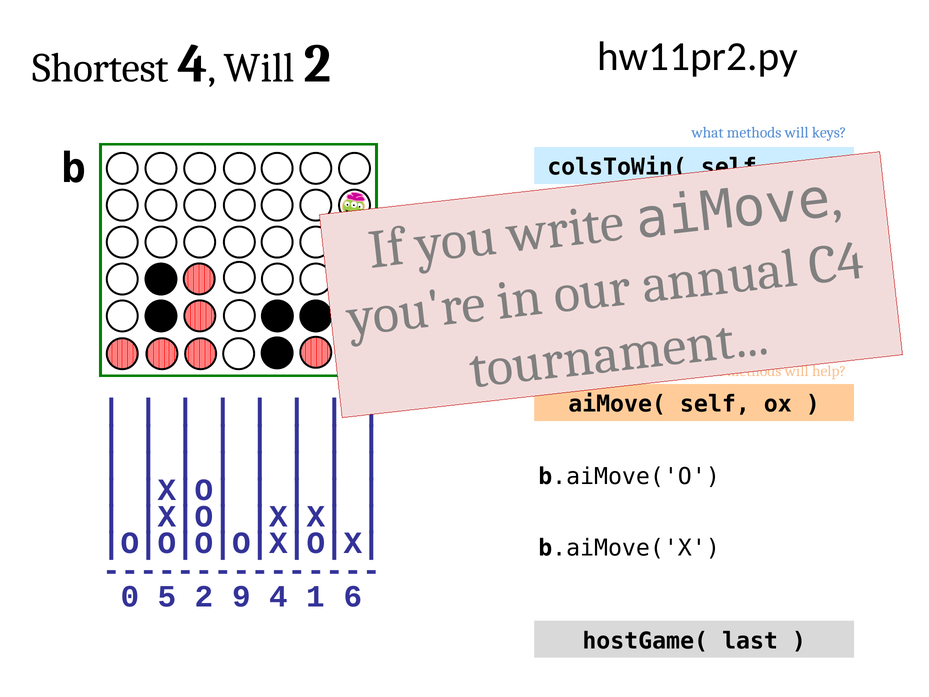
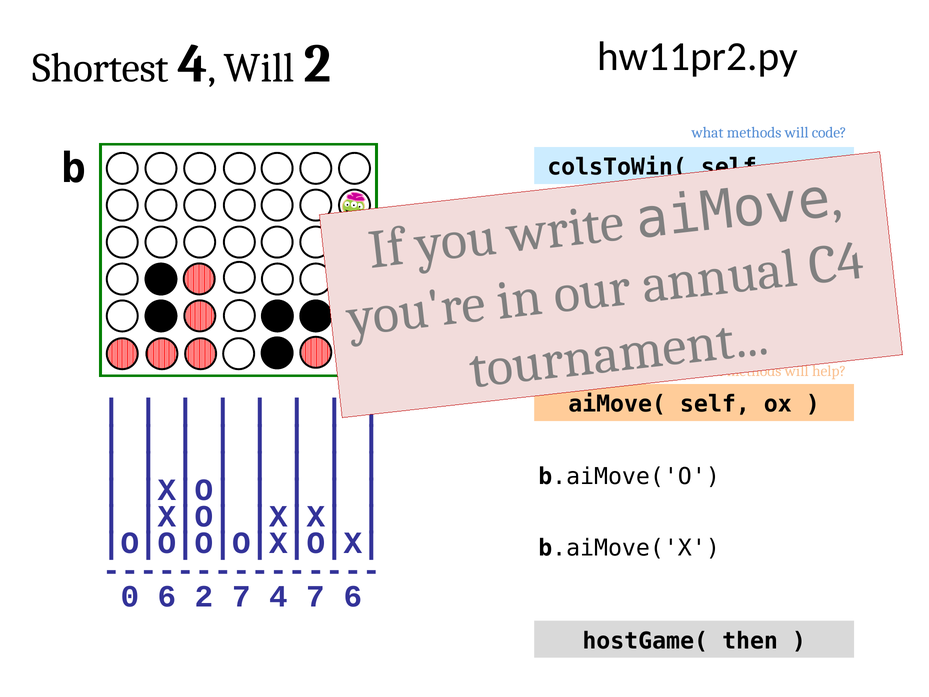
keys: keys -> code (829, 133)
0 5: 5 -> 6 (167, 596)
2 9: 9 -> 7 (241, 596)
4 1: 1 -> 7 (316, 596)
last: last -> then (750, 641)
